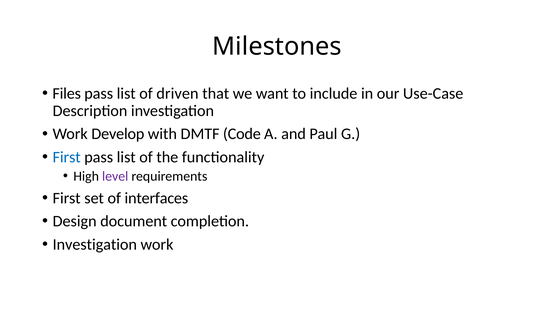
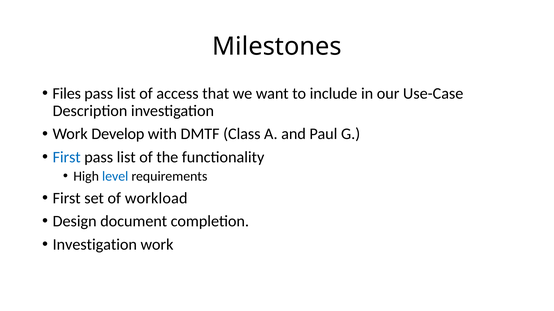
driven: driven -> access (177, 94)
Code: Code -> Class (242, 134)
level colour: purple -> blue (115, 177)
interfaces: interfaces -> workload (156, 198)
